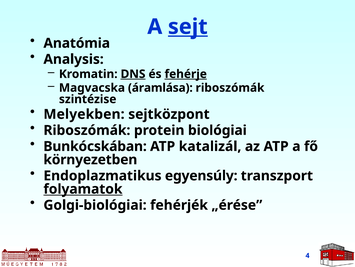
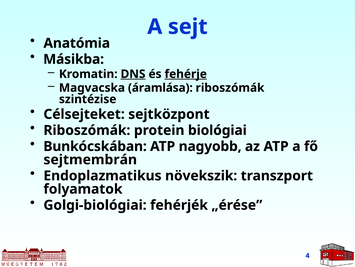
sejt underline: present -> none (188, 27)
Analysis: Analysis -> Másikba (74, 59)
Melyekben: Melyekben -> Célsejteket (84, 114)
katalizál: katalizál -> nagyobb (210, 146)
környezetben: környezetben -> sejtmembrán (90, 159)
egyensúly: egyensúly -> növekszik (201, 175)
folyamatok underline: present -> none (83, 189)
